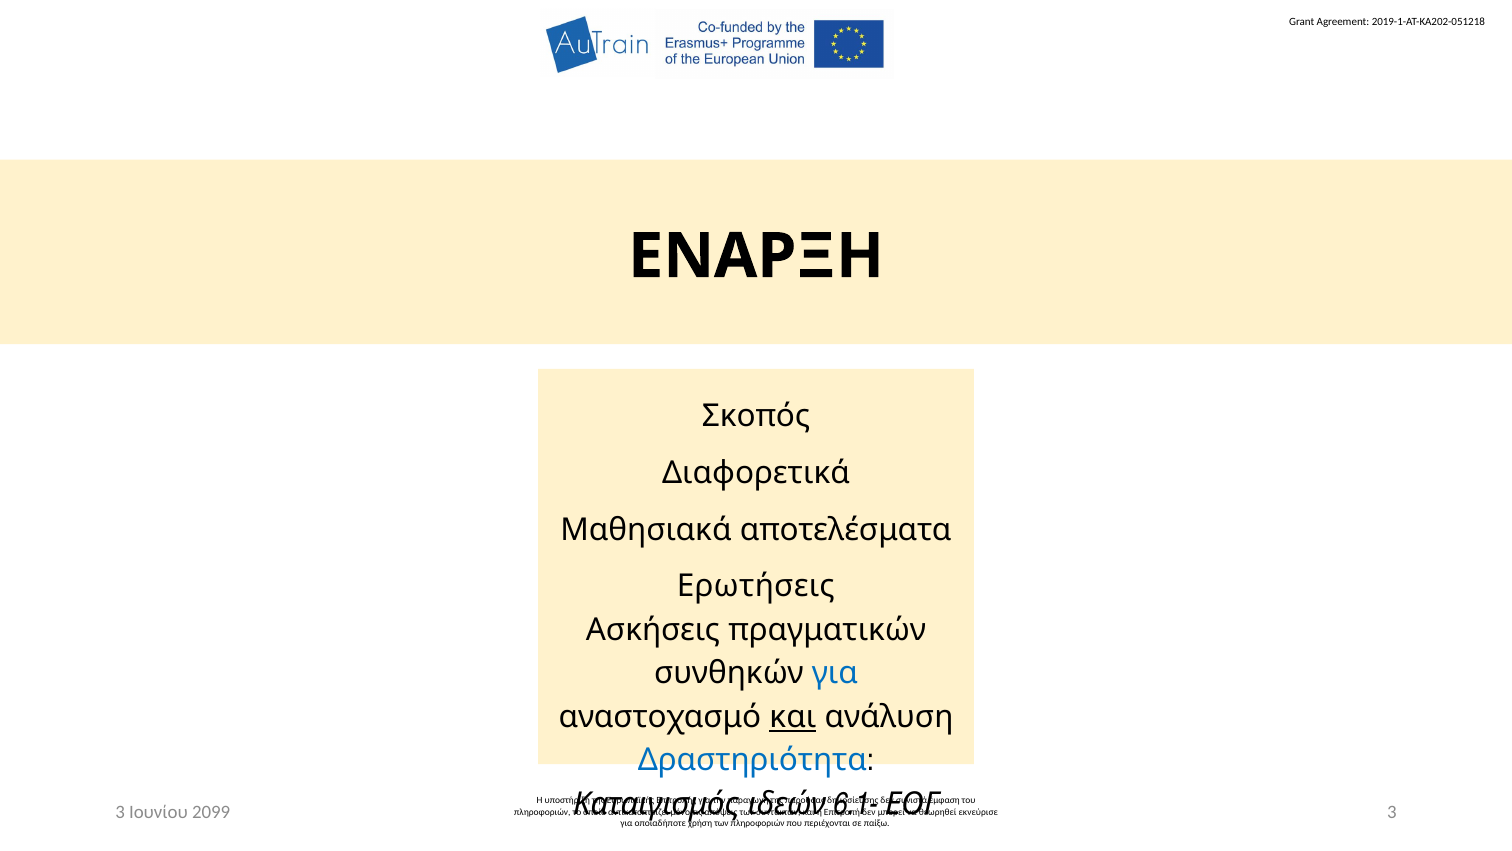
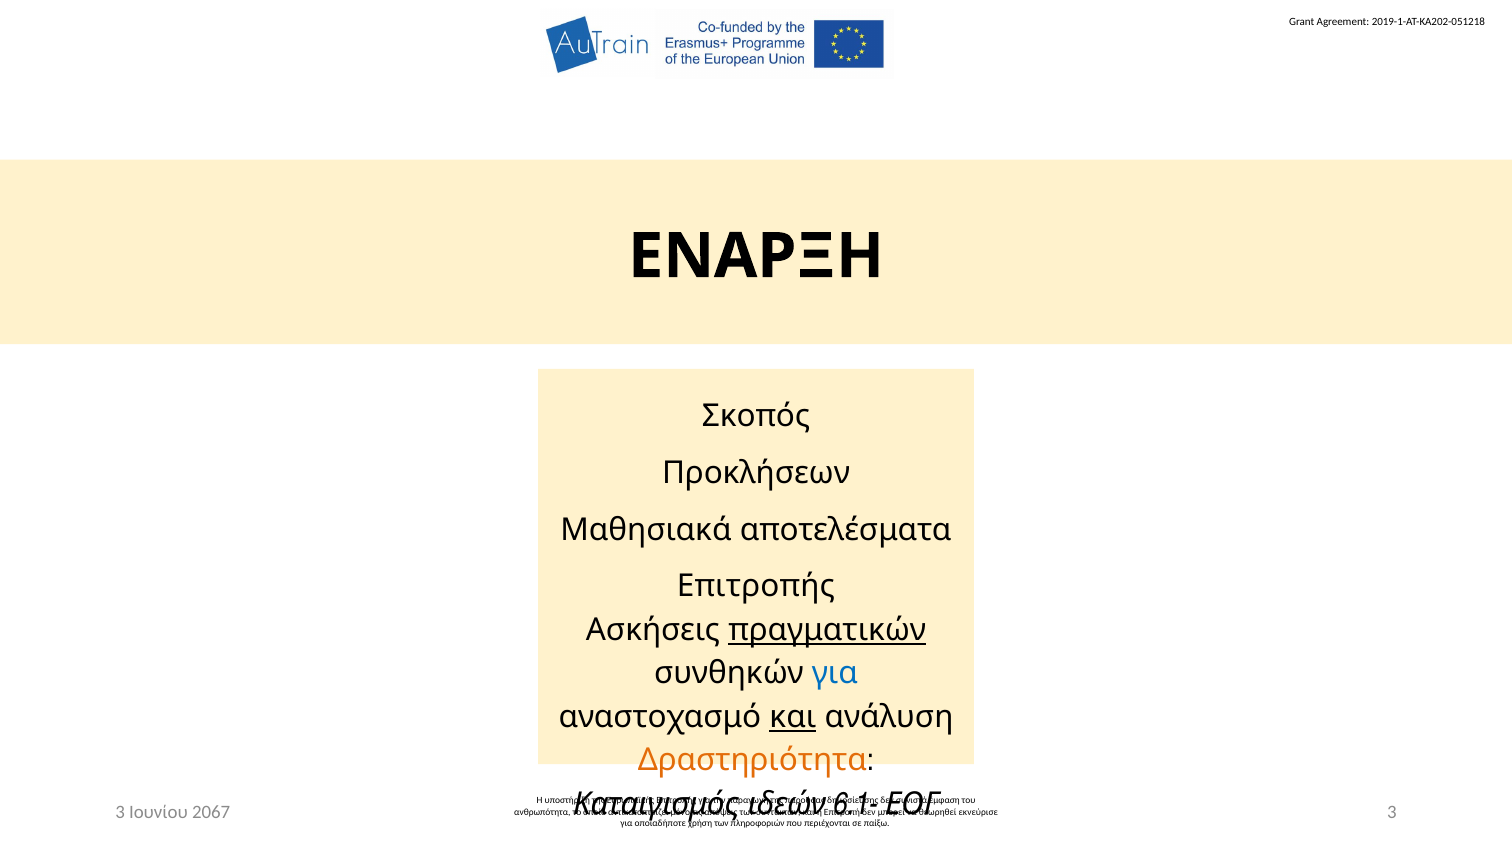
Διαφορετικά: Διαφορετικά -> Προκλήσεων (756, 473)
Ερωτήσεις: Ερωτήσεις -> Επιτροπής (756, 586)
πραγματικών underline: none -> present (827, 630)
Δραστηριότητα colour: blue -> orange (752, 760)
2099: 2099 -> 2067 (211, 812)
πληροφοριών: πληροφοριών -> ανθρωπότητα (542, 812)
